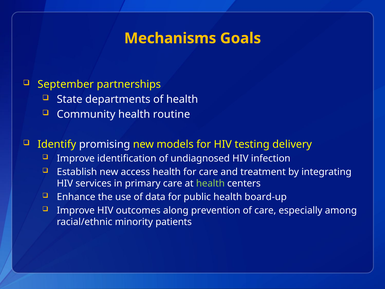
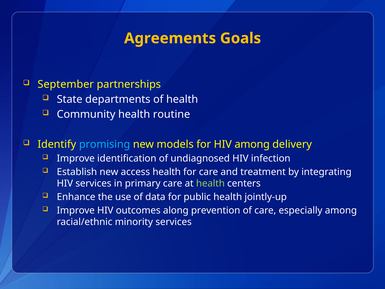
Mechanisms: Mechanisms -> Agreements (170, 38)
promising colour: white -> light blue (105, 144)
HIV testing: testing -> among (252, 144)
board-up: board-up -> jointly-up (266, 197)
minority patients: patients -> services (174, 222)
